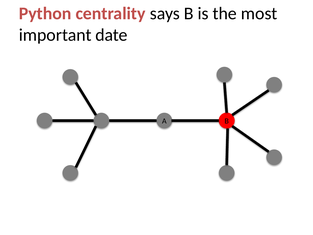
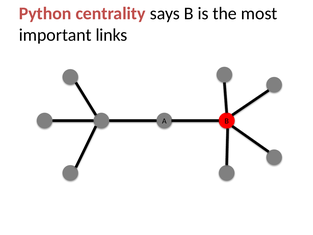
date: date -> links (111, 35)
